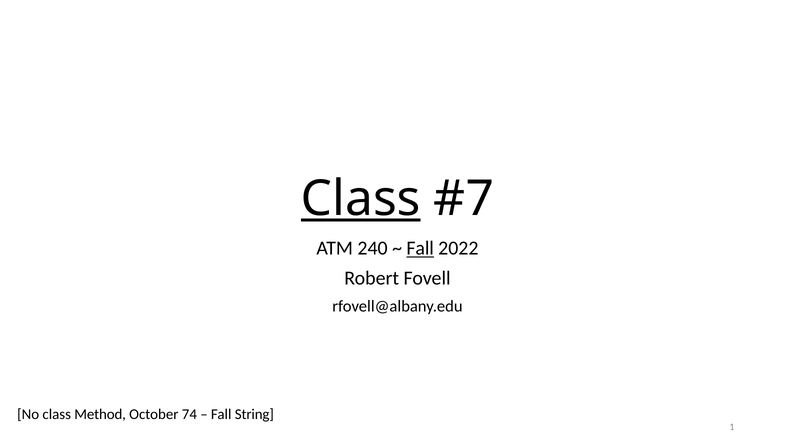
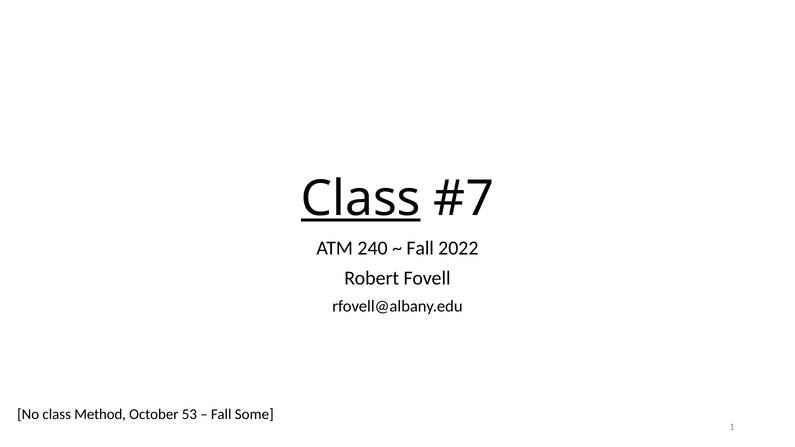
Fall underline: present -> none (420, 248)
74: 74 -> 53 (189, 414)
String: String -> Some (254, 414)
